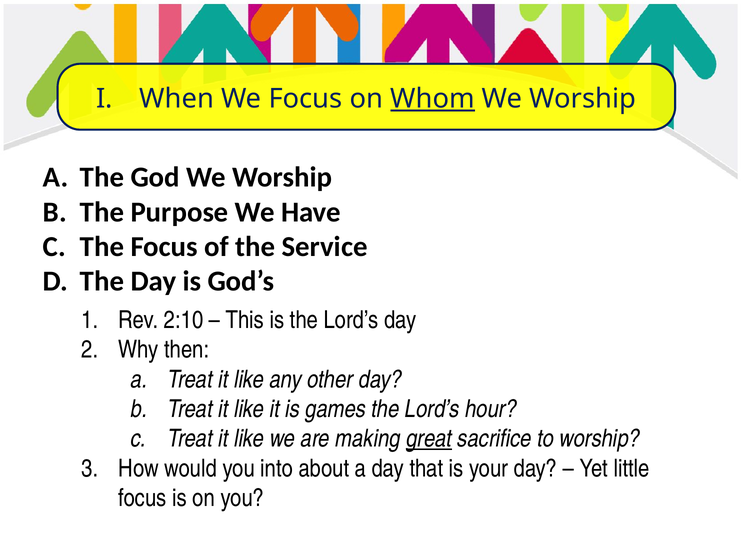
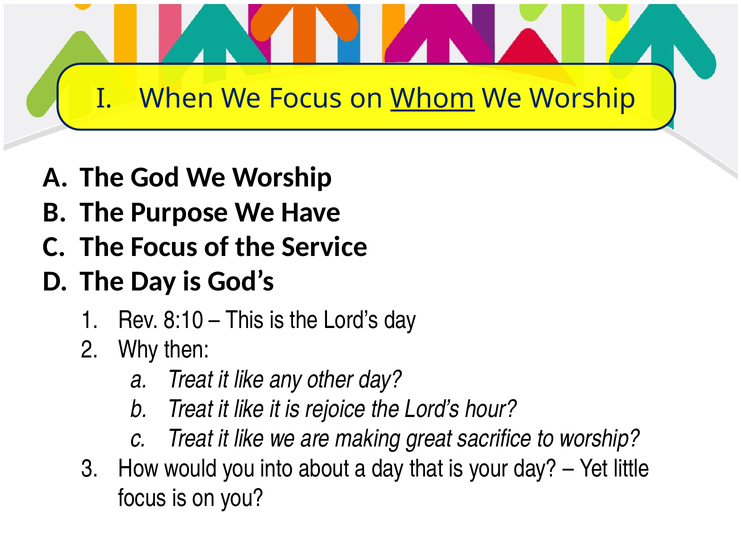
2:10: 2:10 -> 8:10 (184, 320)
games: games -> rejoice (336, 409)
great underline: present -> none (429, 439)
